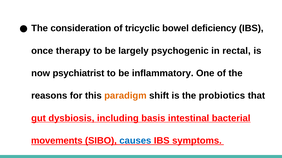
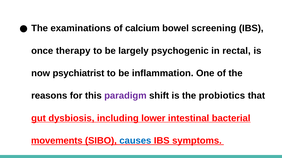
consideration: consideration -> examinations (81, 28)
tricyclic: tricyclic -> calcium (142, 28)
deficiency: deficiency -> screening (214, 28)
inflammatory: inflammatory -> inflammation (163, 73)
paradigm colour: orange -> purple (125, 96)
basis: basis -> lower (153, 119)
